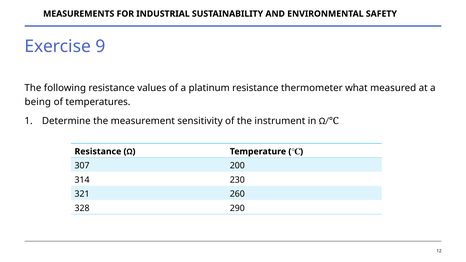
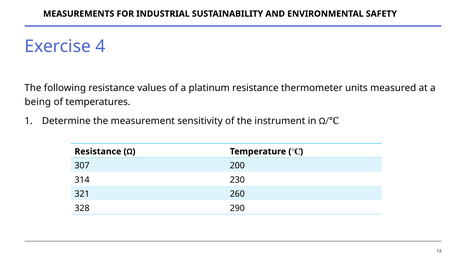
9: 9 -> 4 (100, 47)
what: what -> units (356, 88)
